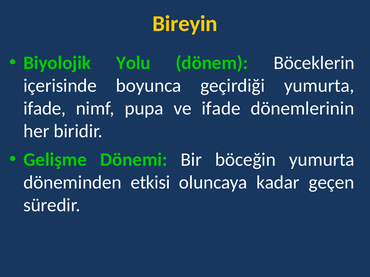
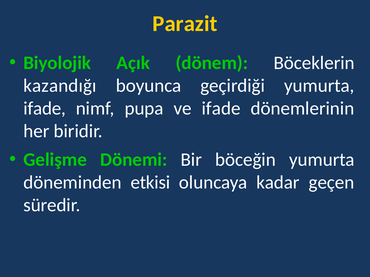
Bireyin: Bireyin -> Parazit (185, 24)
Yolu: Yolu -> Açık (133, 63)
içerisinde: içerisinde -> kazandığı (60, 86)
